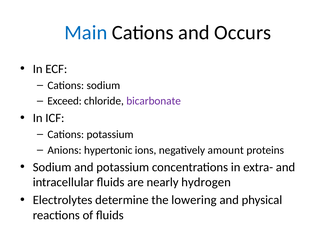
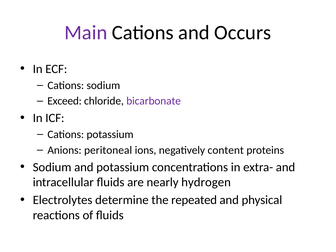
Main colour: blue -> purple (86, 33)
hypertonic: hypertonic -> peritoneal (108, 150)
amount: amount -> content (226, 150)
lowering: lowering -> repeated (194, 200)
